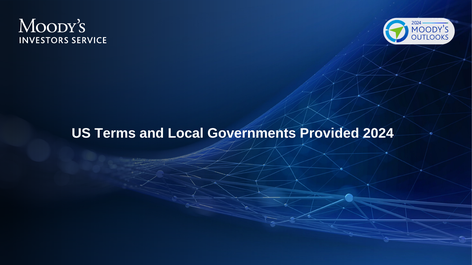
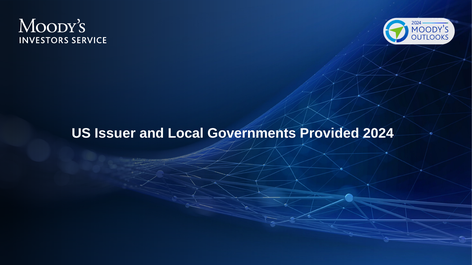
Terms: Terms -> Issuer (115, 134)
